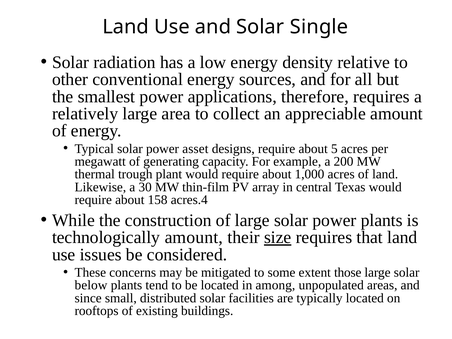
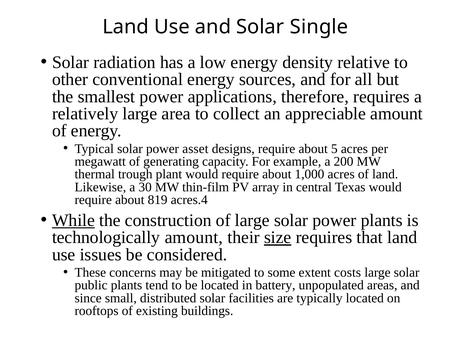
158: 158 -> 819 (158, 200)
While underline: none -> present (73, 220)
those: those -> costs (348, 272)
below: below -> public (91, 285)
among: among -> battery (275, 285)
